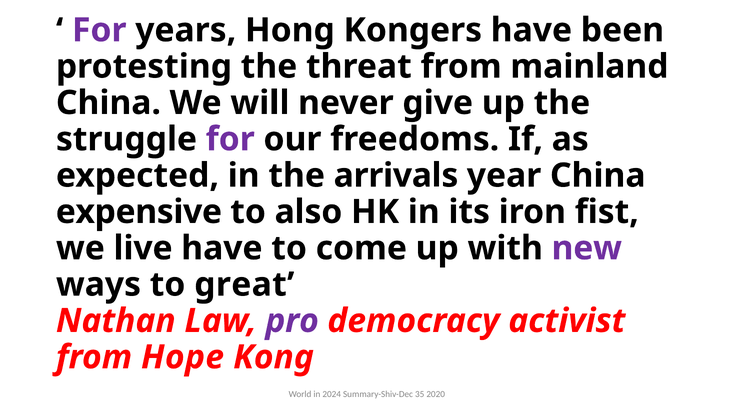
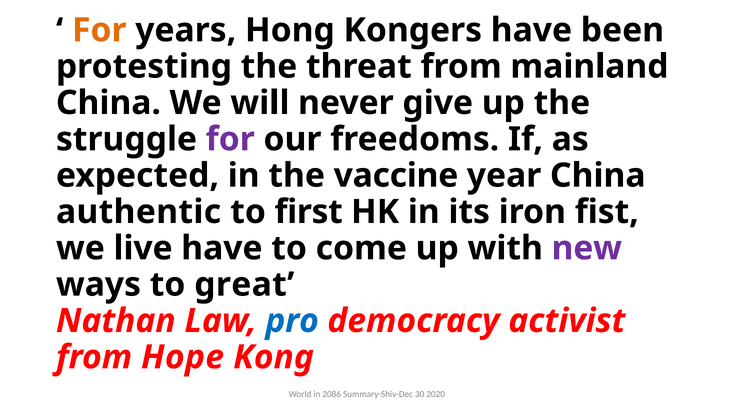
For colour: purple -> orange (99, 30)
arrivals: arrivals -> vaccine (396, 175)
expensive: expensive -> authentic (139, 212)
also: also -> first (309, 212)
pro colour: purple -> blue (292, 321)
2024: 2024 -> 2086 (332, 394)
35: 35 -> 30 (420, 394)
